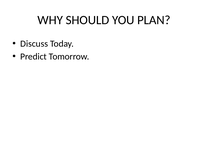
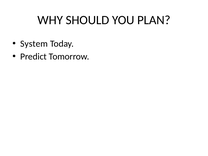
Discuss: Discuss -> System (34, 44)
